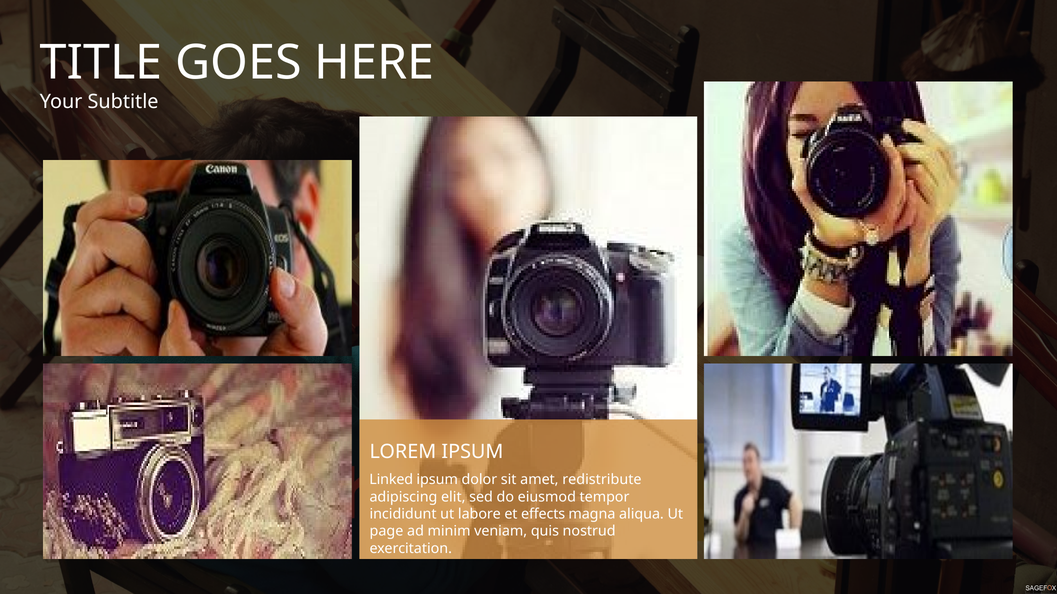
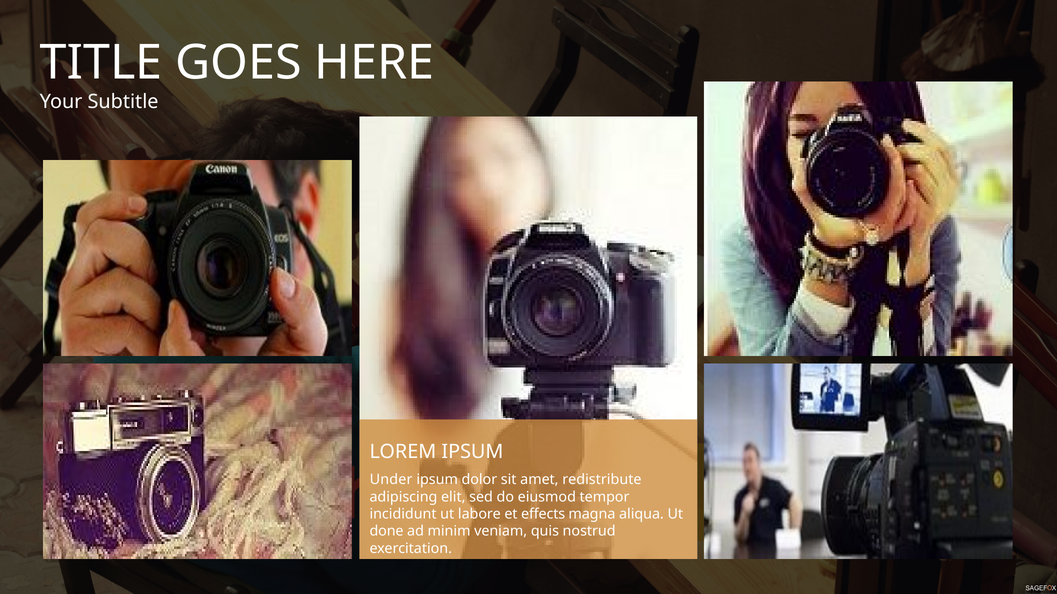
Linked: Linked -> Under (391, 480)
page: page -> done (387, 532)
